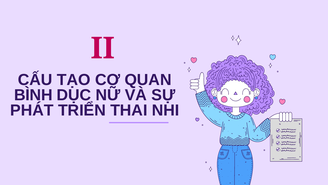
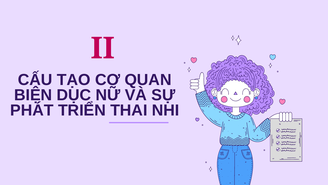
BÌNH: BÌNH -> BIỆN (33, 95)
